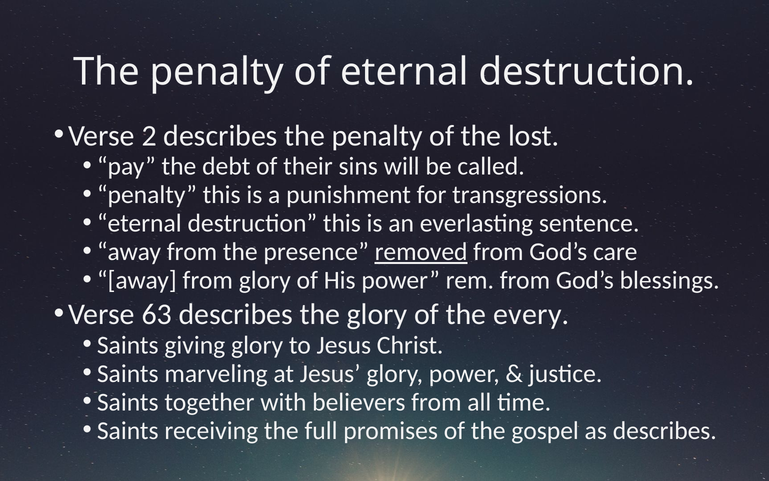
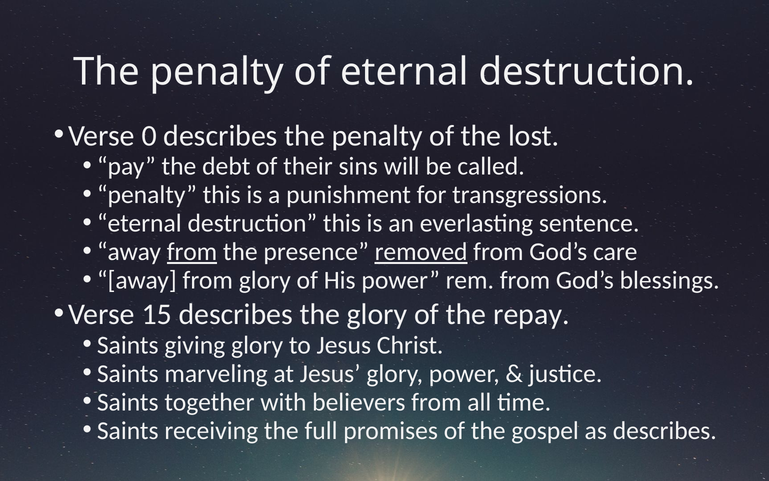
2: 2 -> 0 (149, 136)
from underline: none -> present (192, 252)
63: 63 -> 15 (157, 314)
every: every -> repay (531, 314)
